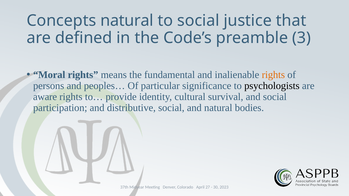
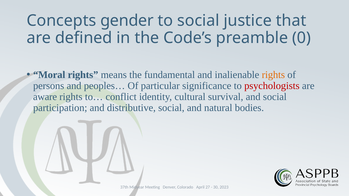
Concepts natural: natural -> gender (127, 21)
3: 3 -> 0 (302, 38)
psychologists colour: black -> red (272, 86)
provide: provide -> conflict (121, 97)
